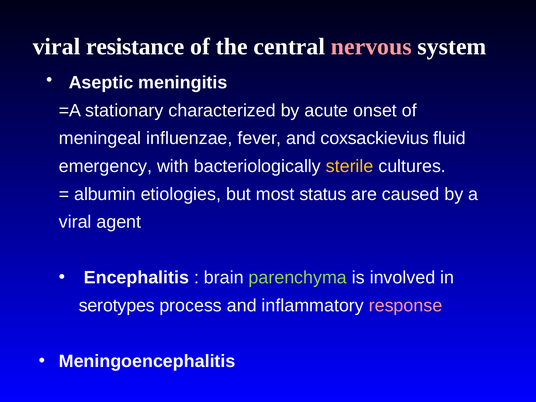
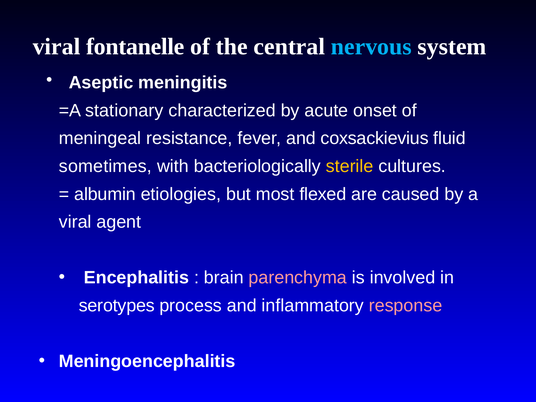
resistance: resistance -> fontanelle (135, 47)
nervous colour: pink -> light blue (371, 47)
influenzae: influenzae -> resistance (189, 138)
emergency: emergency -> sometimes (105, 166)
status: status -> flexed (323, 194)
parenchyma colour: light green -> pink (298, 278)
